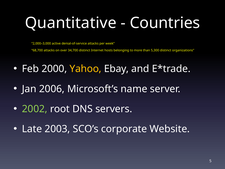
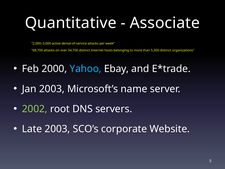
Countries: Countries -> Associate (165, 23)
Yahoo colour: yellow -> light blue (86, 69)
Jan 2006: 2006 -> 2003 (52, 89)
